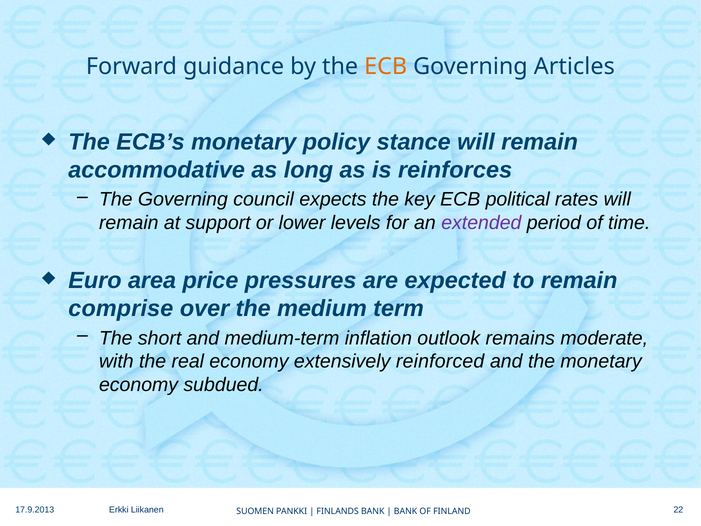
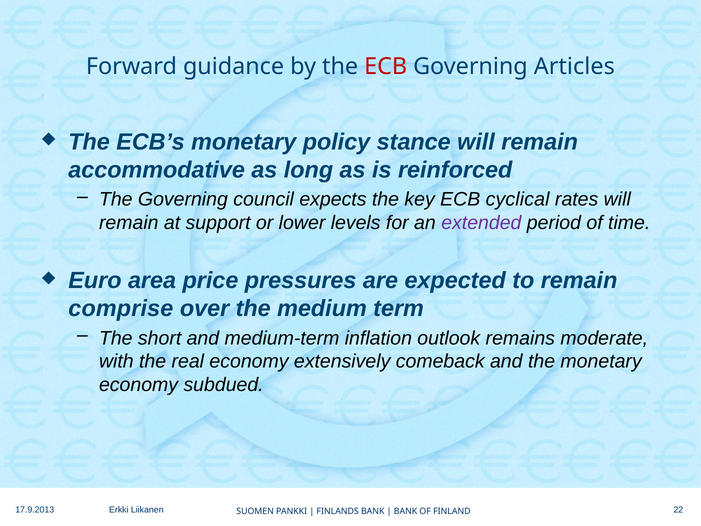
ECB colour: orange -> red (386, 66)
reinforces: reinforces -> reinforced (455, 170)
political: political -> cyclical (518, 199)
reinforced: reinforced -> comeback (440, 361)
